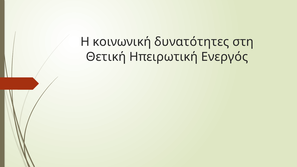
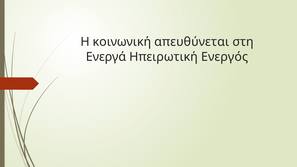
δυνατότητες: δυνατότητες -> απευθύνεται (192, 42)
Θετική: Θετική -> Ενεργά (106, 57)
